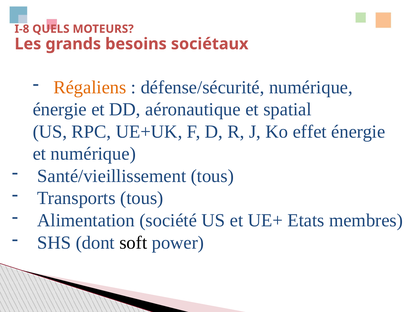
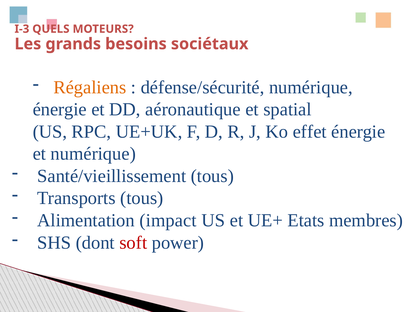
I-8: I-8 -> I-3 (22, 29)
société: société -> impact (168, 220)
soft colour: black -> red (133, 243)
